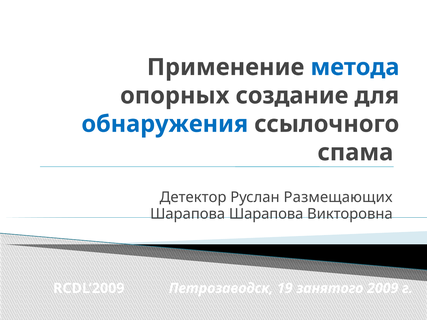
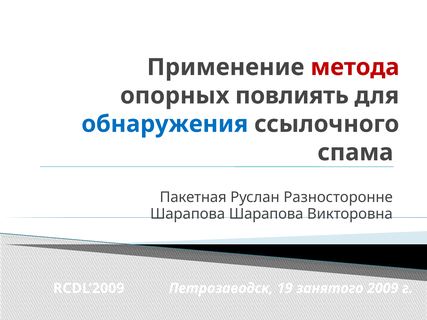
метода colour: blue -> red (355, 67)
создание: создание -> повлиять (292, 96)
Детектор: Детектор -> Пакетная (193, 197)
Размещающих: Размещающих -> Разносторонне (338, 197)
